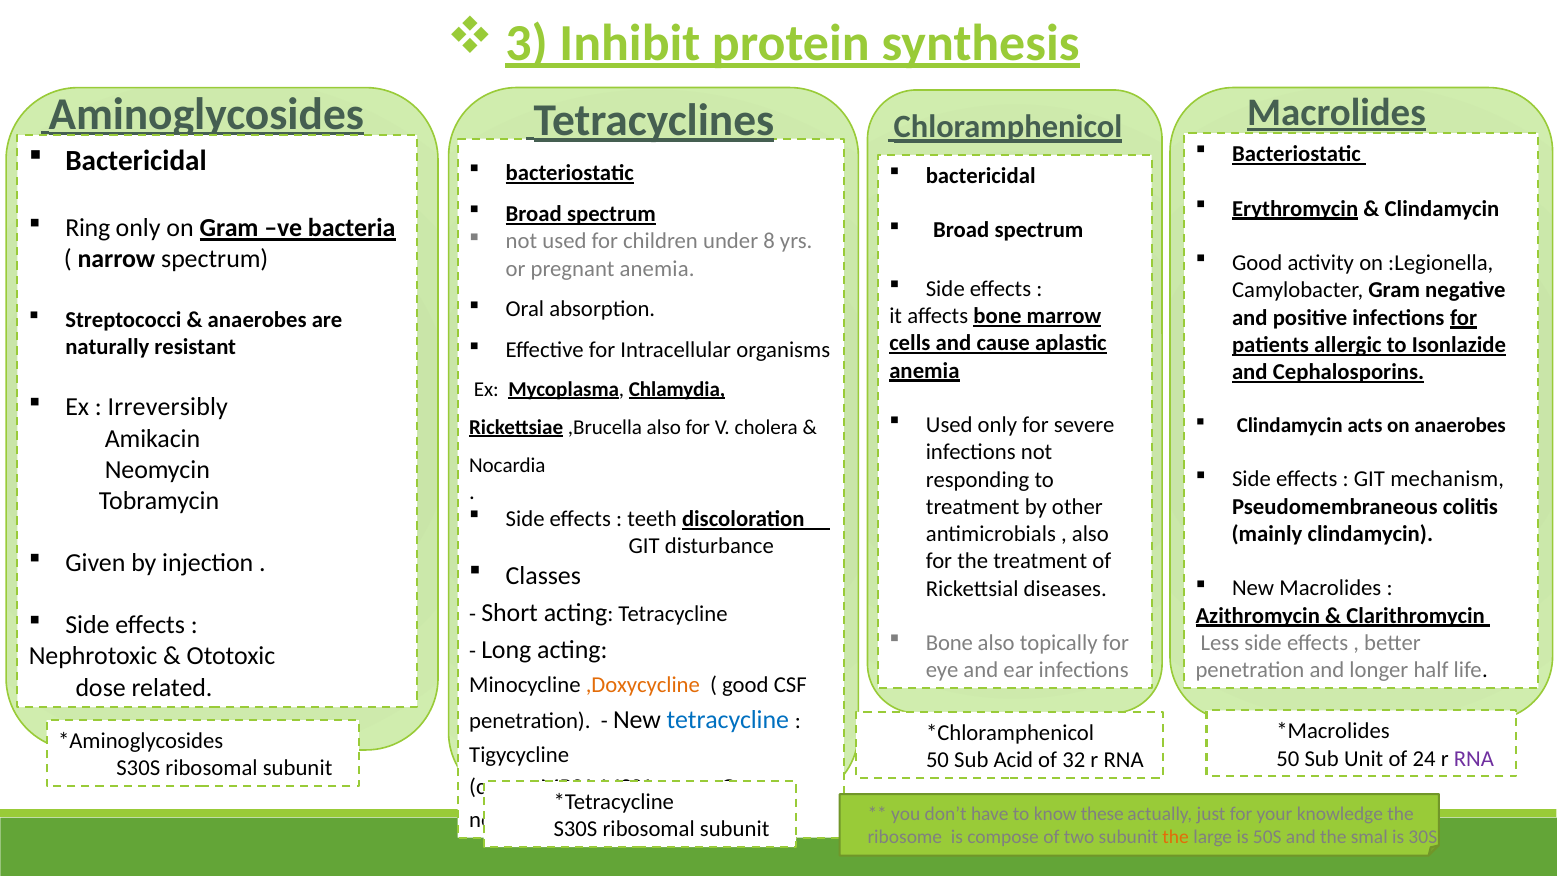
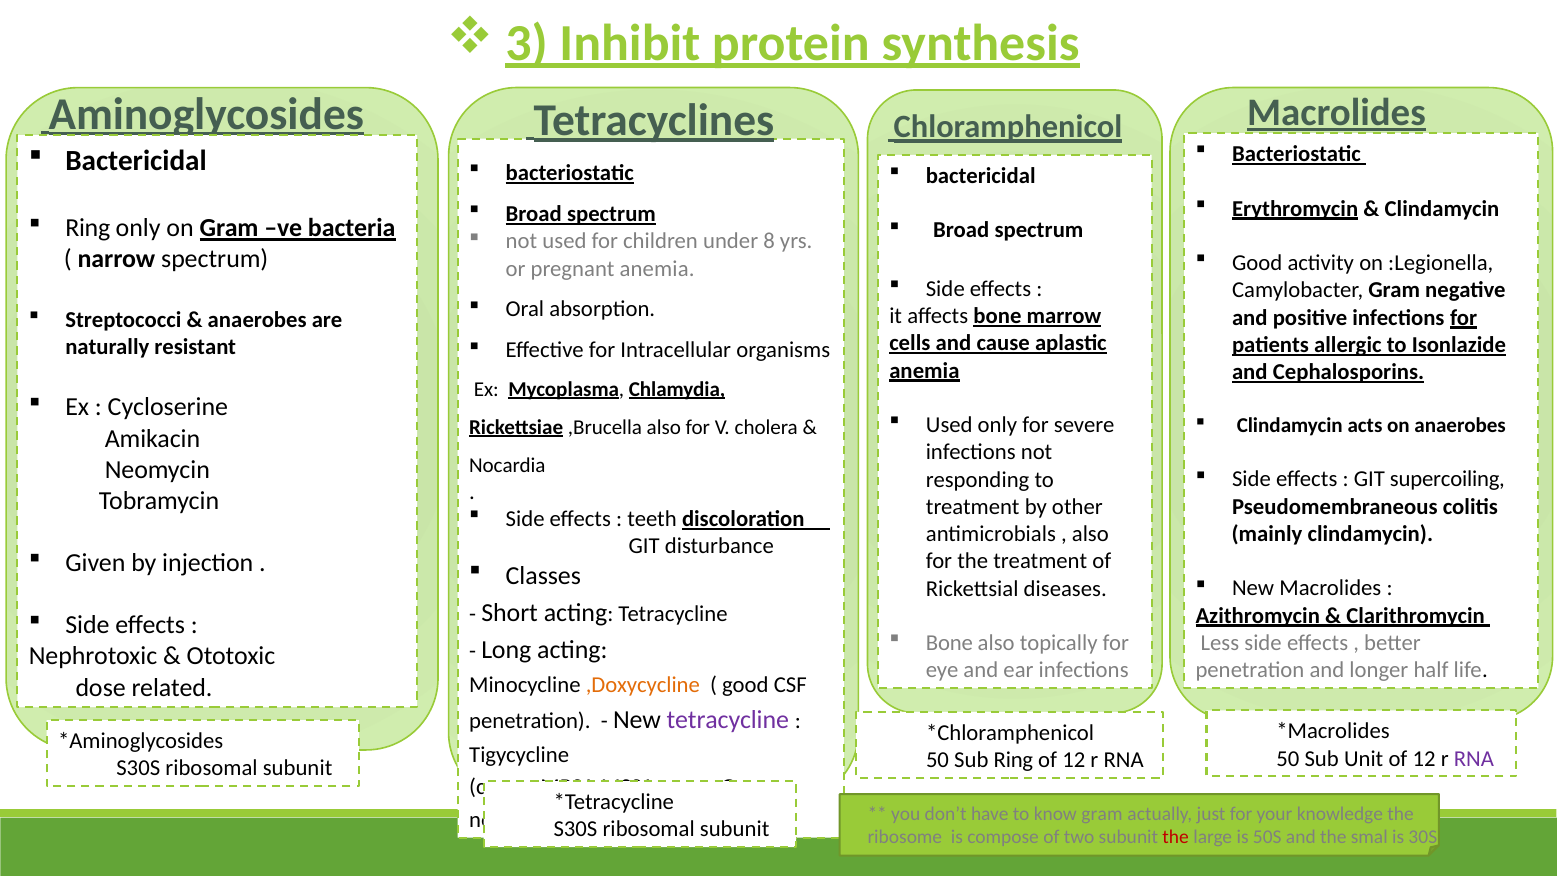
Irreversibly: Irreversibly -> Cycloserine (168, 407)
mechanism: mechanism -> supercoiling (1447, 479)
tetracycline colour: blue -> purple (728, 720)
Unit of 24: 24 -> 12 (1424, 758)
Sub Acid: Acid -> Ring (1013, 760)
32: 32 -> 12 (1074, 760)
know these: these -> gram (1102, 813)
the colour: orange -> red (1176, 837)
